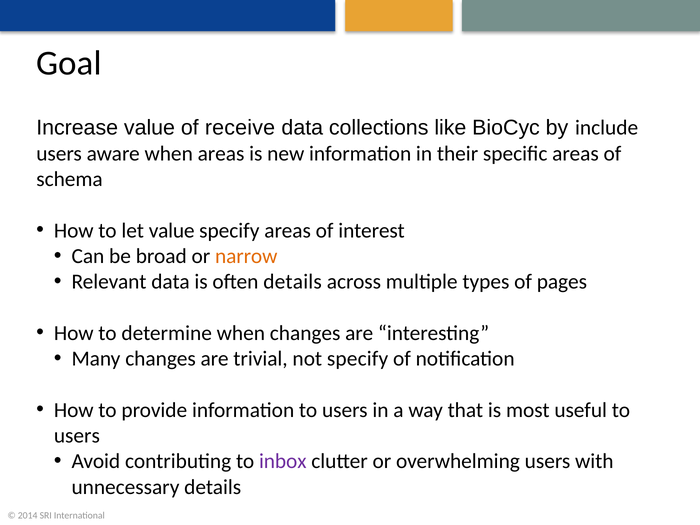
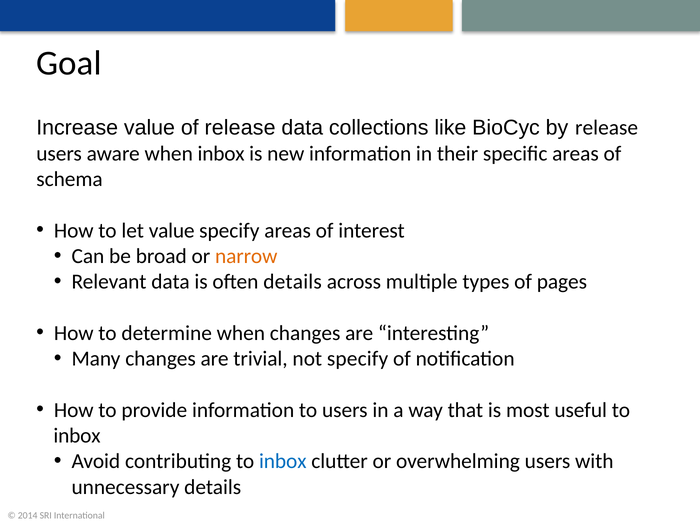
of receive: receive -> release (240, 128)
by include: include -> release (607, 128)
when areas: areas -> inbox (221, 153)
users: users -> inbox (77, 436)
inbox colour: purple -> blue (283, 461)
